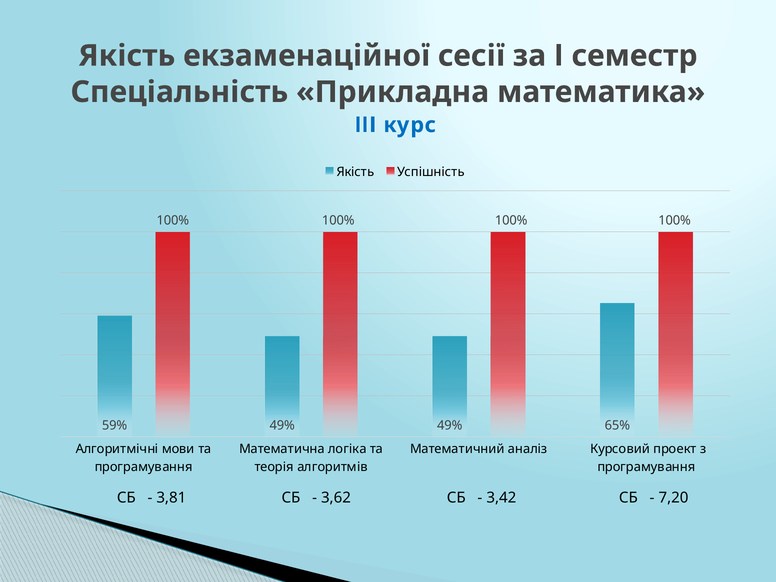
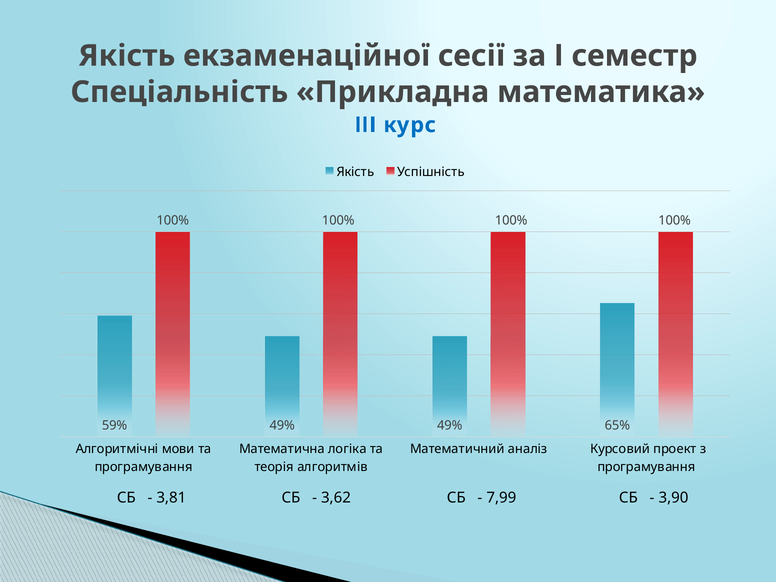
7,20: 7,20 -> 3,90 (673, 498)
3,42: 3,42 -> 7,99 (501, 498)
